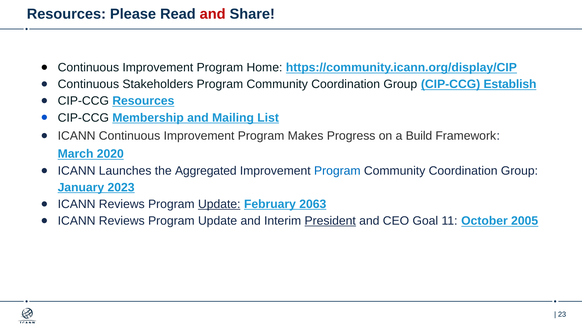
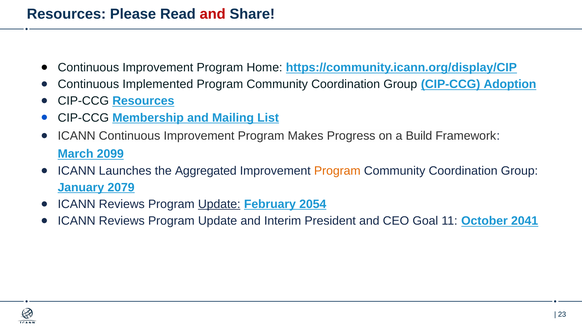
Stakeholders: Stakeholders -> Implemented (158, 84)
Establish: Establish -> Adoption (510, 84)
2020: 2020 -> 2099 (110, 154)
Program colour: blue -> orange (337, 171)
2023: 2023 -> 2079 (121, 188)
2063: 2063 -> 2054 (313, 204)
President underline: present -> none (330, 221)
2005: 2005 -> 2041 (525, 221)
